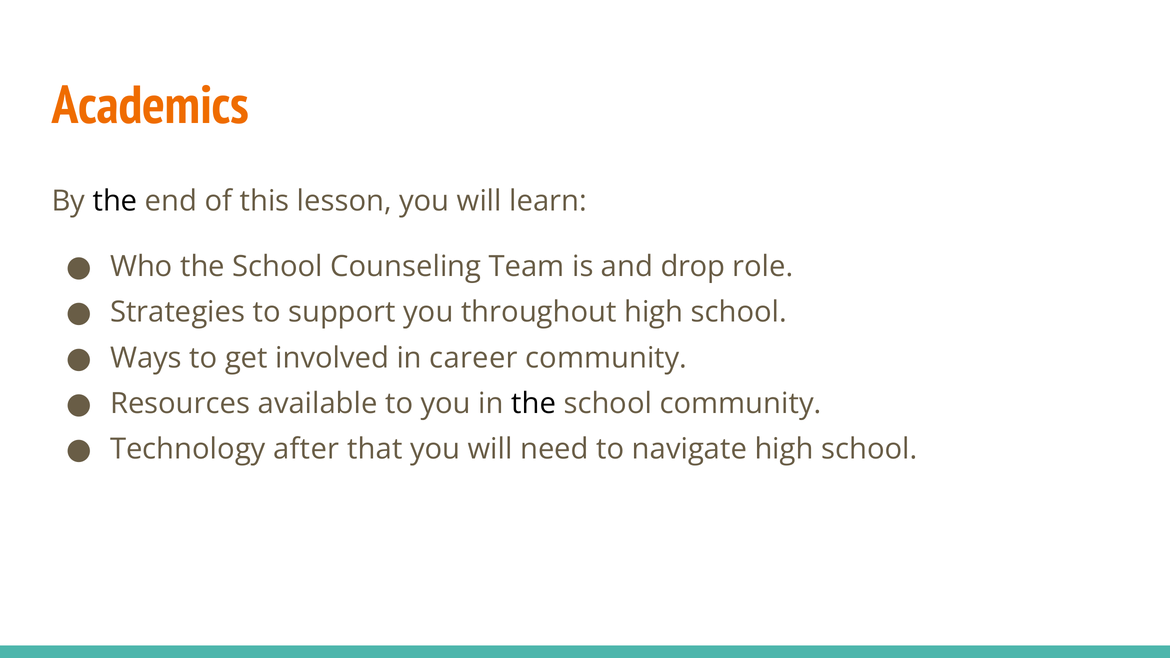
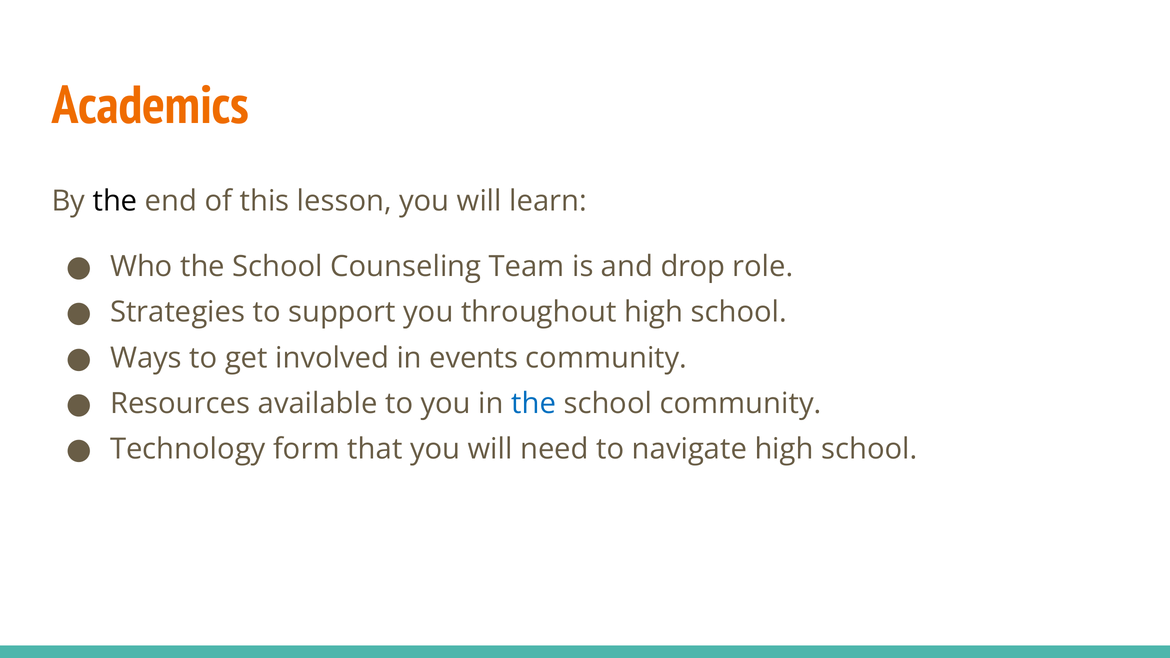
career: career -> events (474, 358)
the colour: black -> blue (534, 404)
after: after -> form (306, 449)
